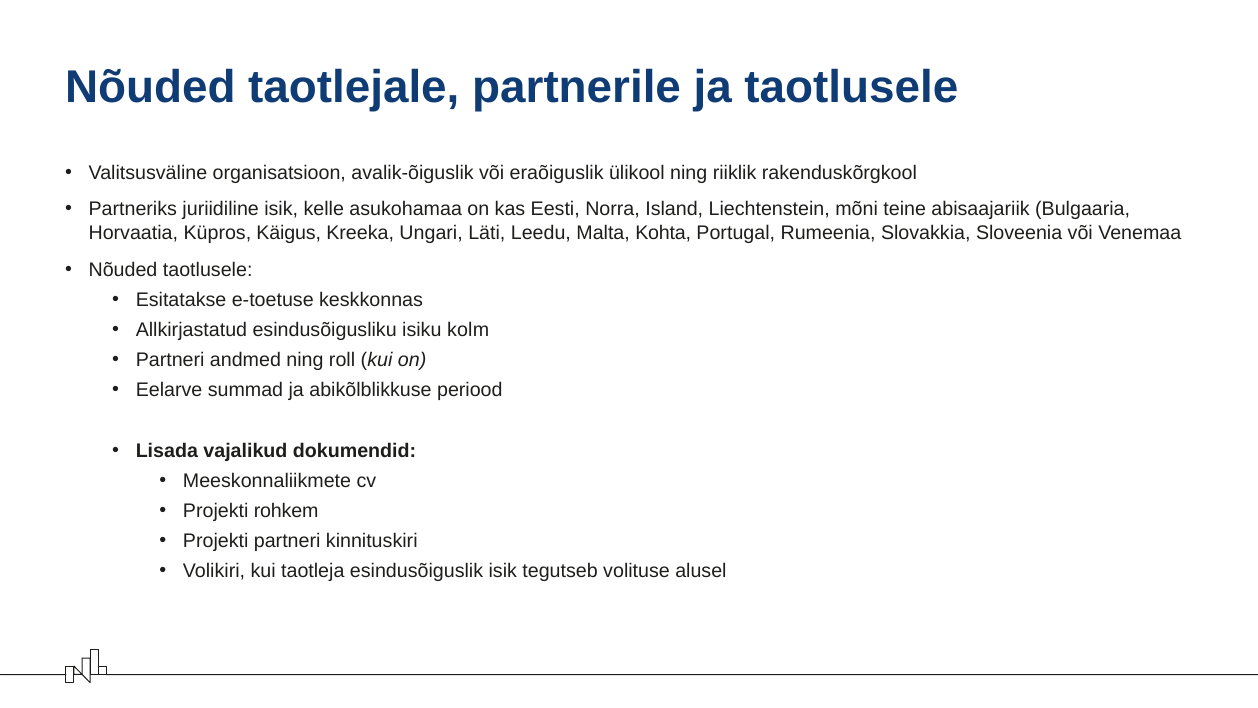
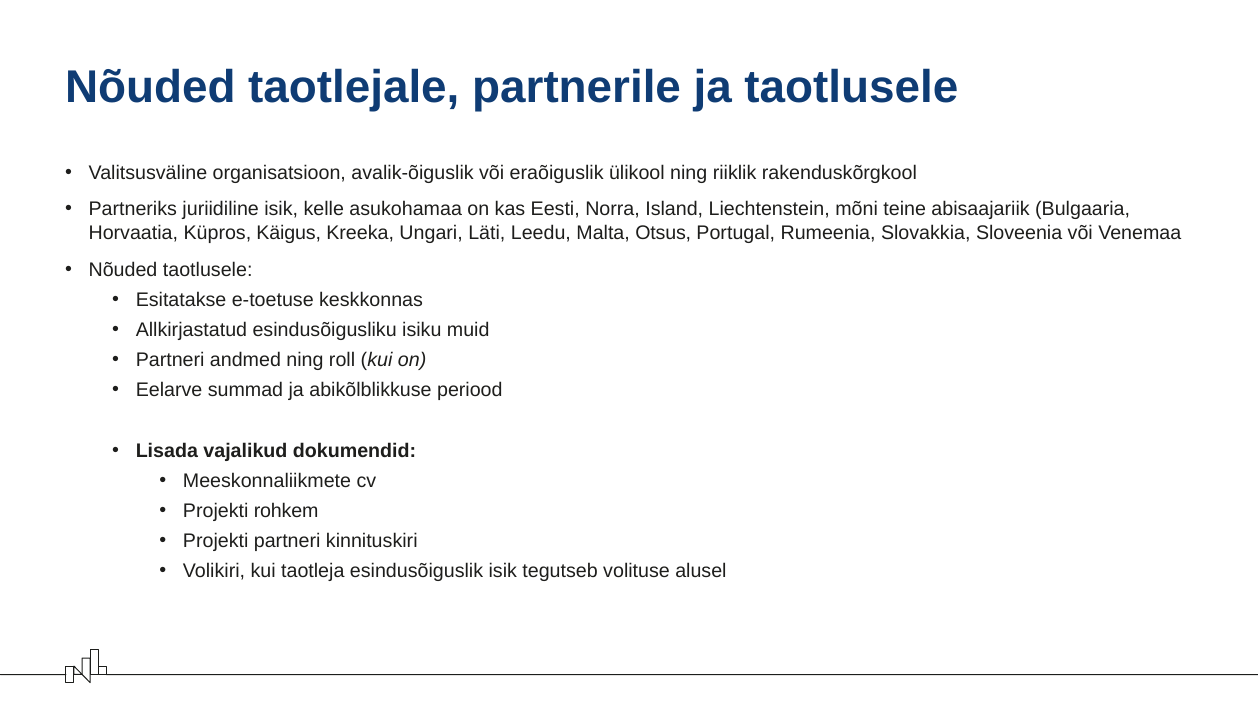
Kohta: Kohta -> Otsus (663, 233)
kolm: kolm -> muid (468, 330)
